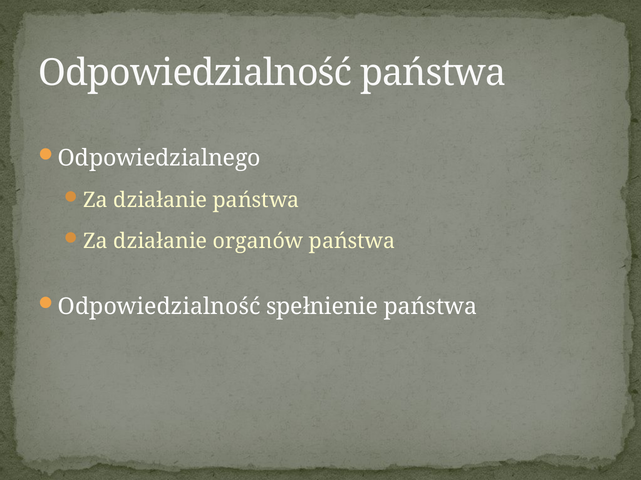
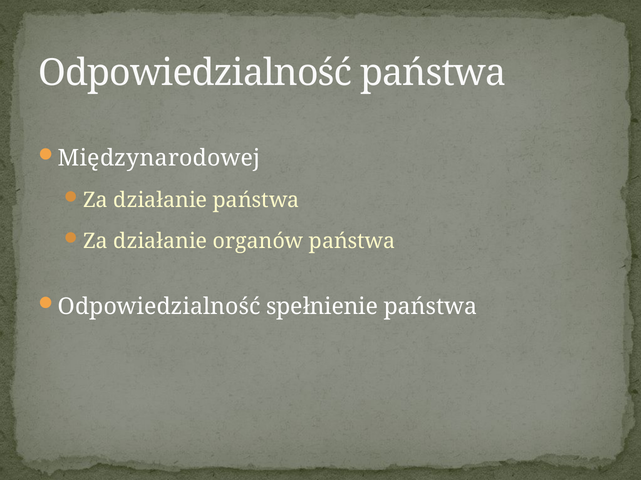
Odpowiedzialnego: Odpowiedzialnego -> Międzynarodowej (159, 159)
